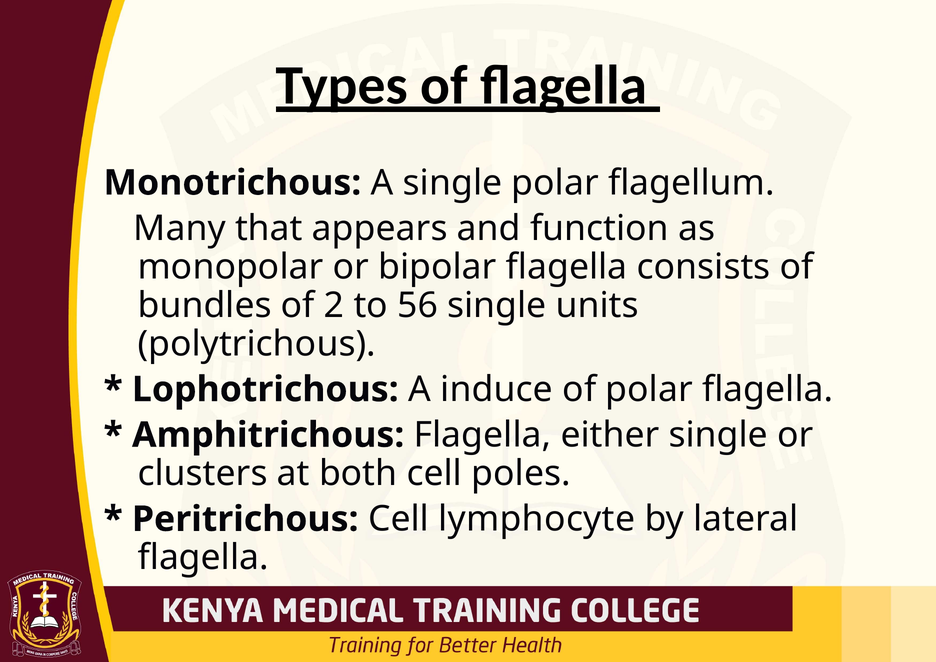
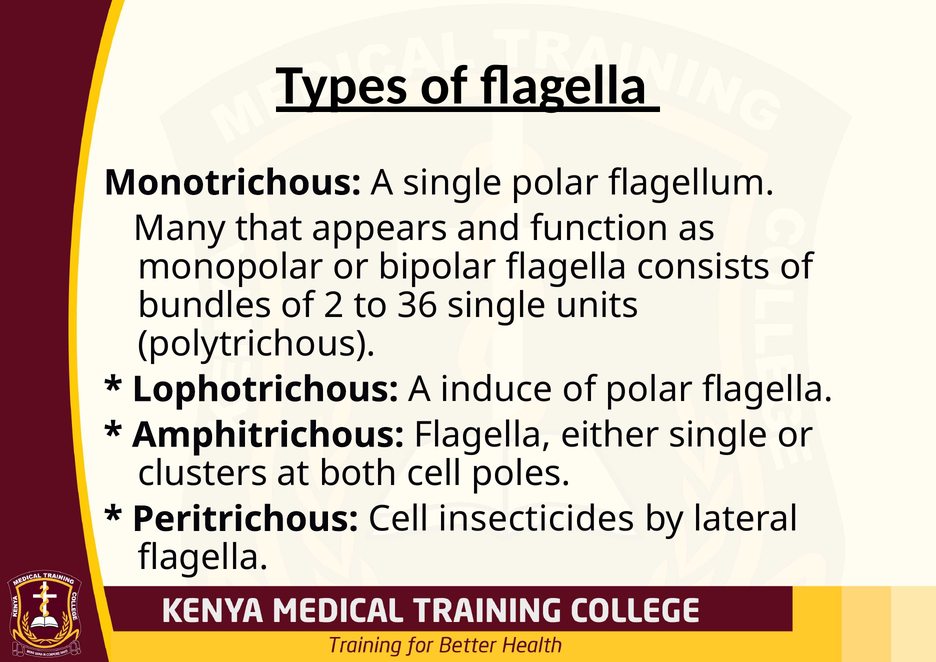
56: 56 -> 36 (418, 306)
lymphocyte: lymphocyte -> insecticides (537, 519)
